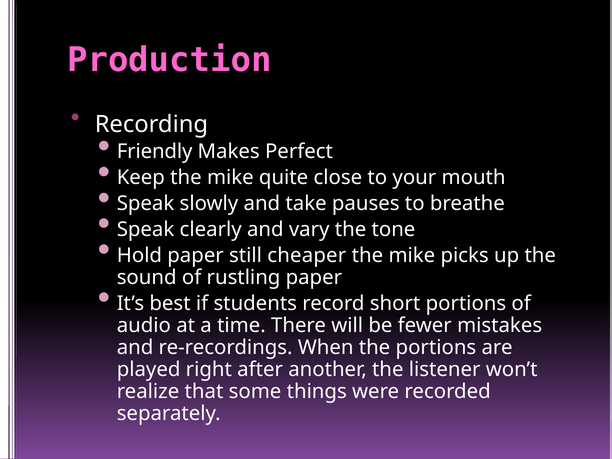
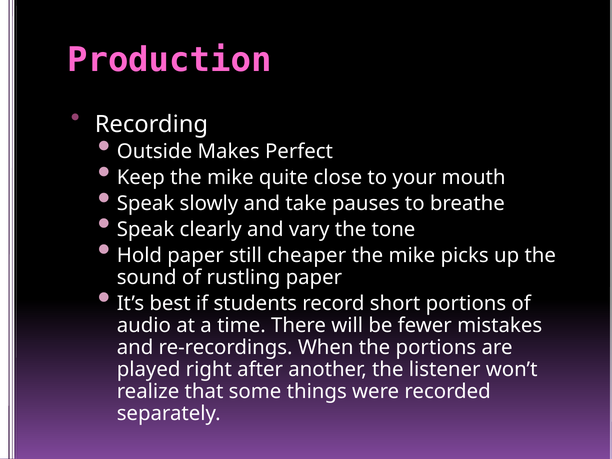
Friendly: Friendly -> Outside (154, 152)
